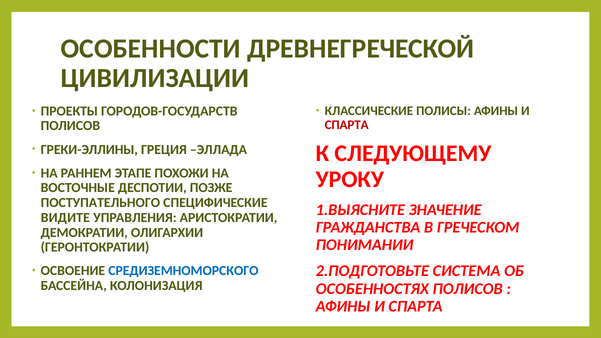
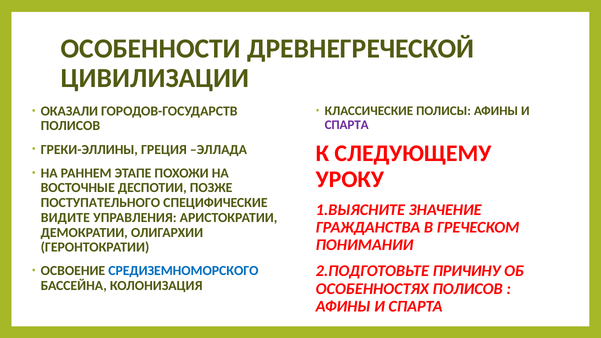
ПРОЕКТЫ: ПРОЕКТЫ -> ОКАЗАЛИ (69, 111)
СПАРТА colour: red -> purple (347, 125)
СИСТЕМА: СИСТЕМА -> ПРИЧИНУ (467, 271)
